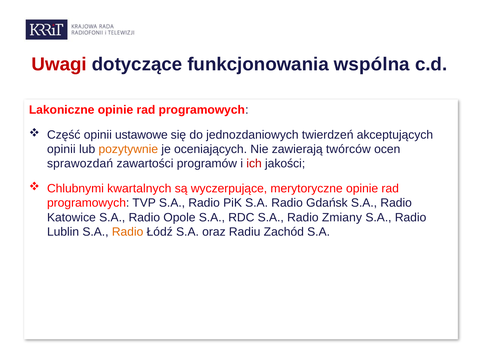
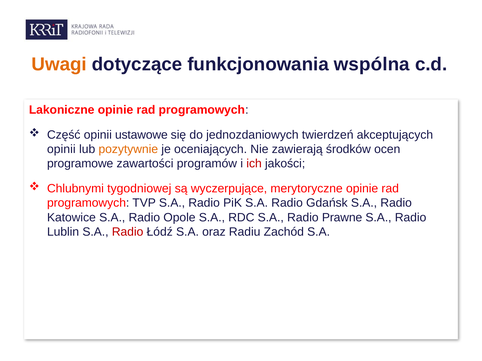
Uwagi colour: red -> orange (59, 64)
twórców: twórców -> środków (348, 149)
sprawozdań: sprawozdań -> programowe (80, 164)
kwartalnych: kwartalnych -> tygodniowej (139, 189)
Zmiany: Zmiany -> Prawne (342, 218)
Radio colour: orange -> red (128, 232)
